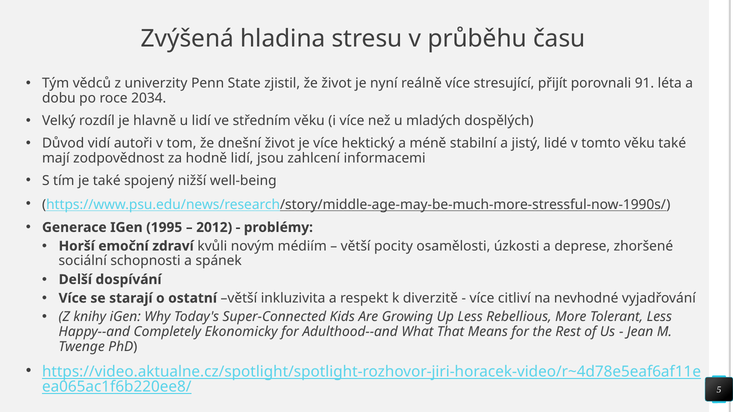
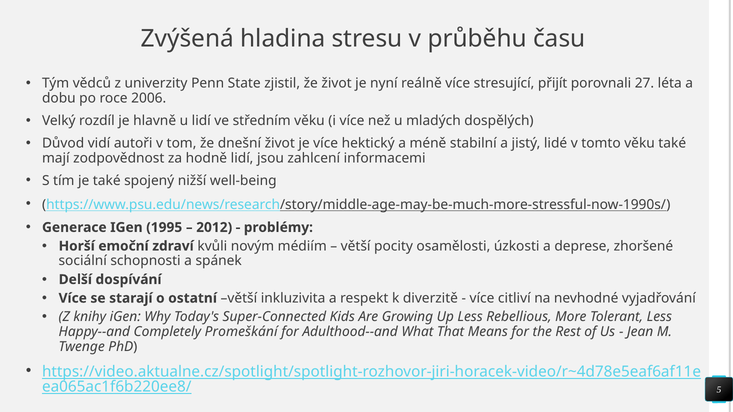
91: 91 -> 27 (644, 83)
2034: 2034 -> 2006 (149, 98)
Ekonomicky: Ekonomicky -> Promeškání (241, 332)
